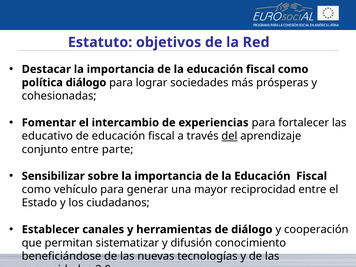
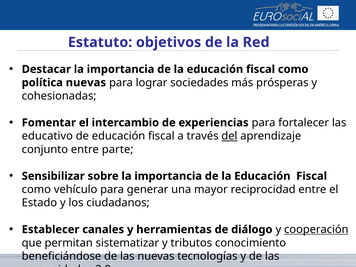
política diálogo: diálogo -> nuevas (86, 83)
cooperación underline: none -> present (316, 229)
difusión: difusión -> tributos (191, 243)
